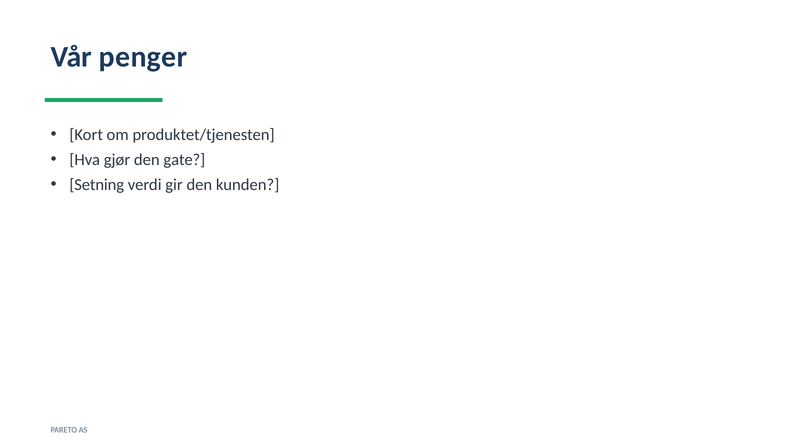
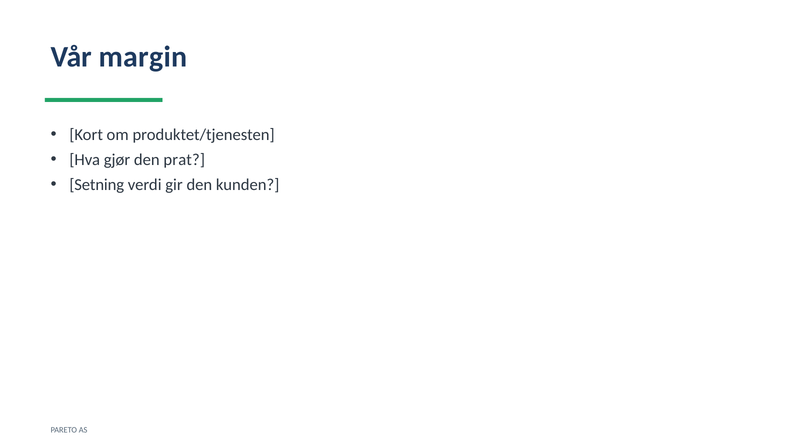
penger: penger -> margin (143, 57)
gate: gate -> prat (184, 160)
